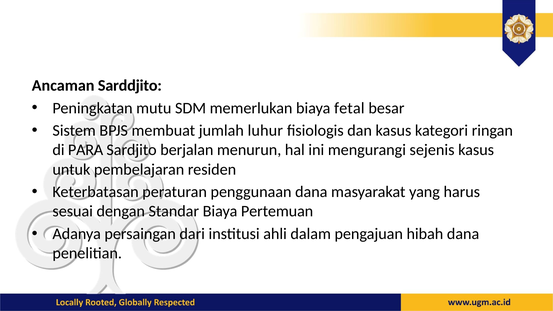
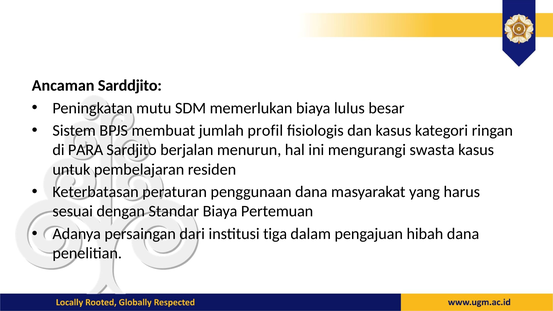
fetal: fetal -> lulus (349, 108)
luhur: luhur -> profil (265, 131)
sejenis: sejenis -> swasta (432, 150)
ahli: ahli -> tiga (275, 234)
